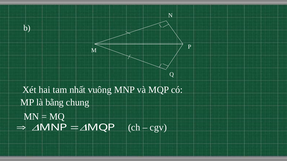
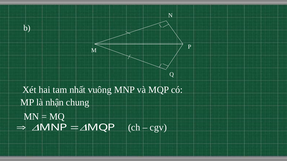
bằng: bằng -> nhận (55, 103)
